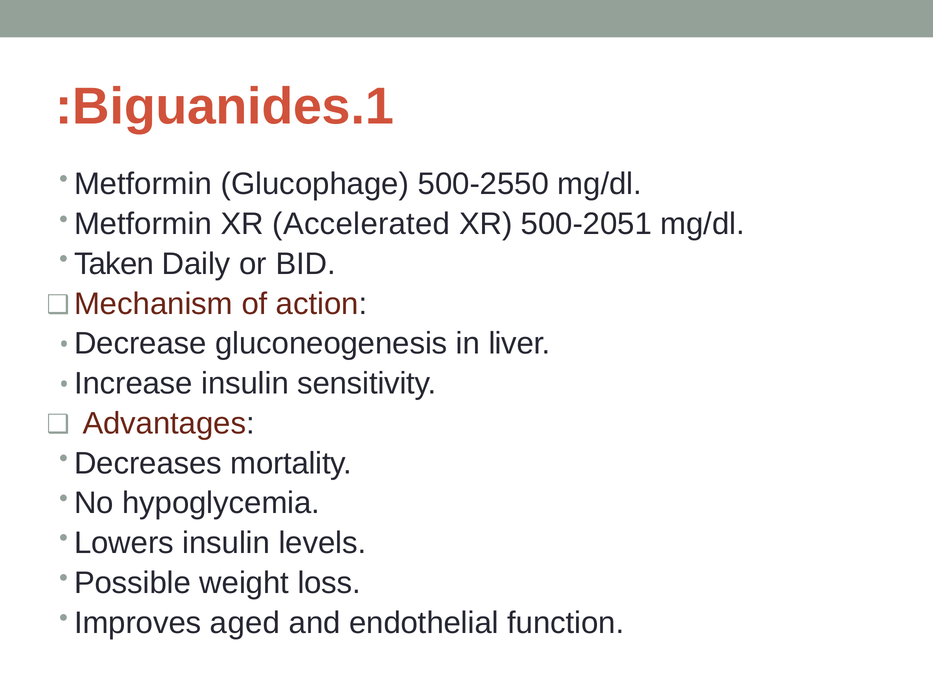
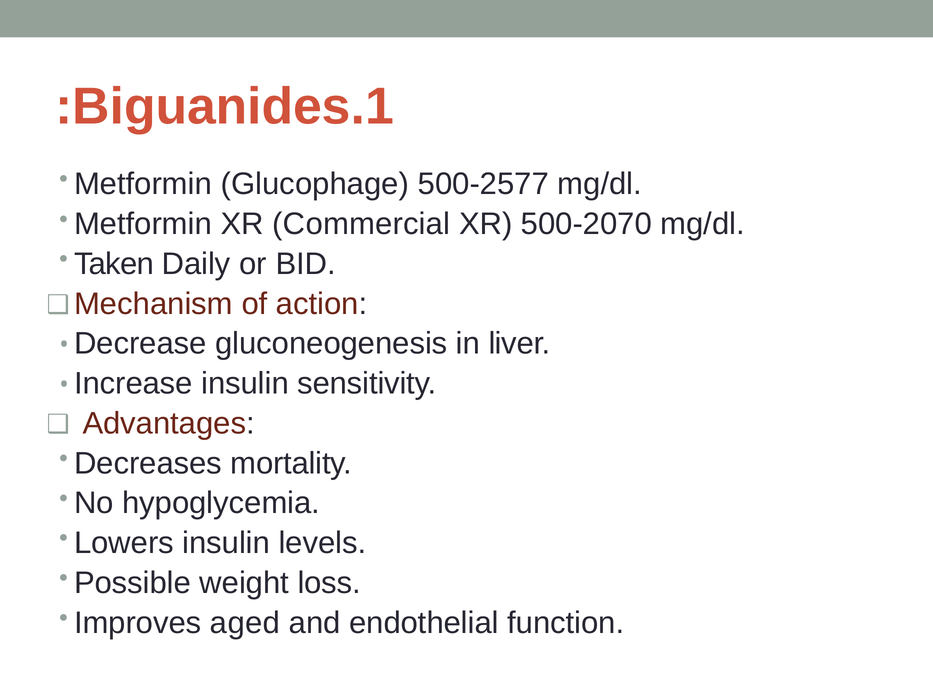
500-2550: 500-2550 -> 500-2577 (483, 184)
Accelerated: Accelerated -> Commercial (361, 224)
500-2051: 500-2051 -> 500-2070 (586, 224)
